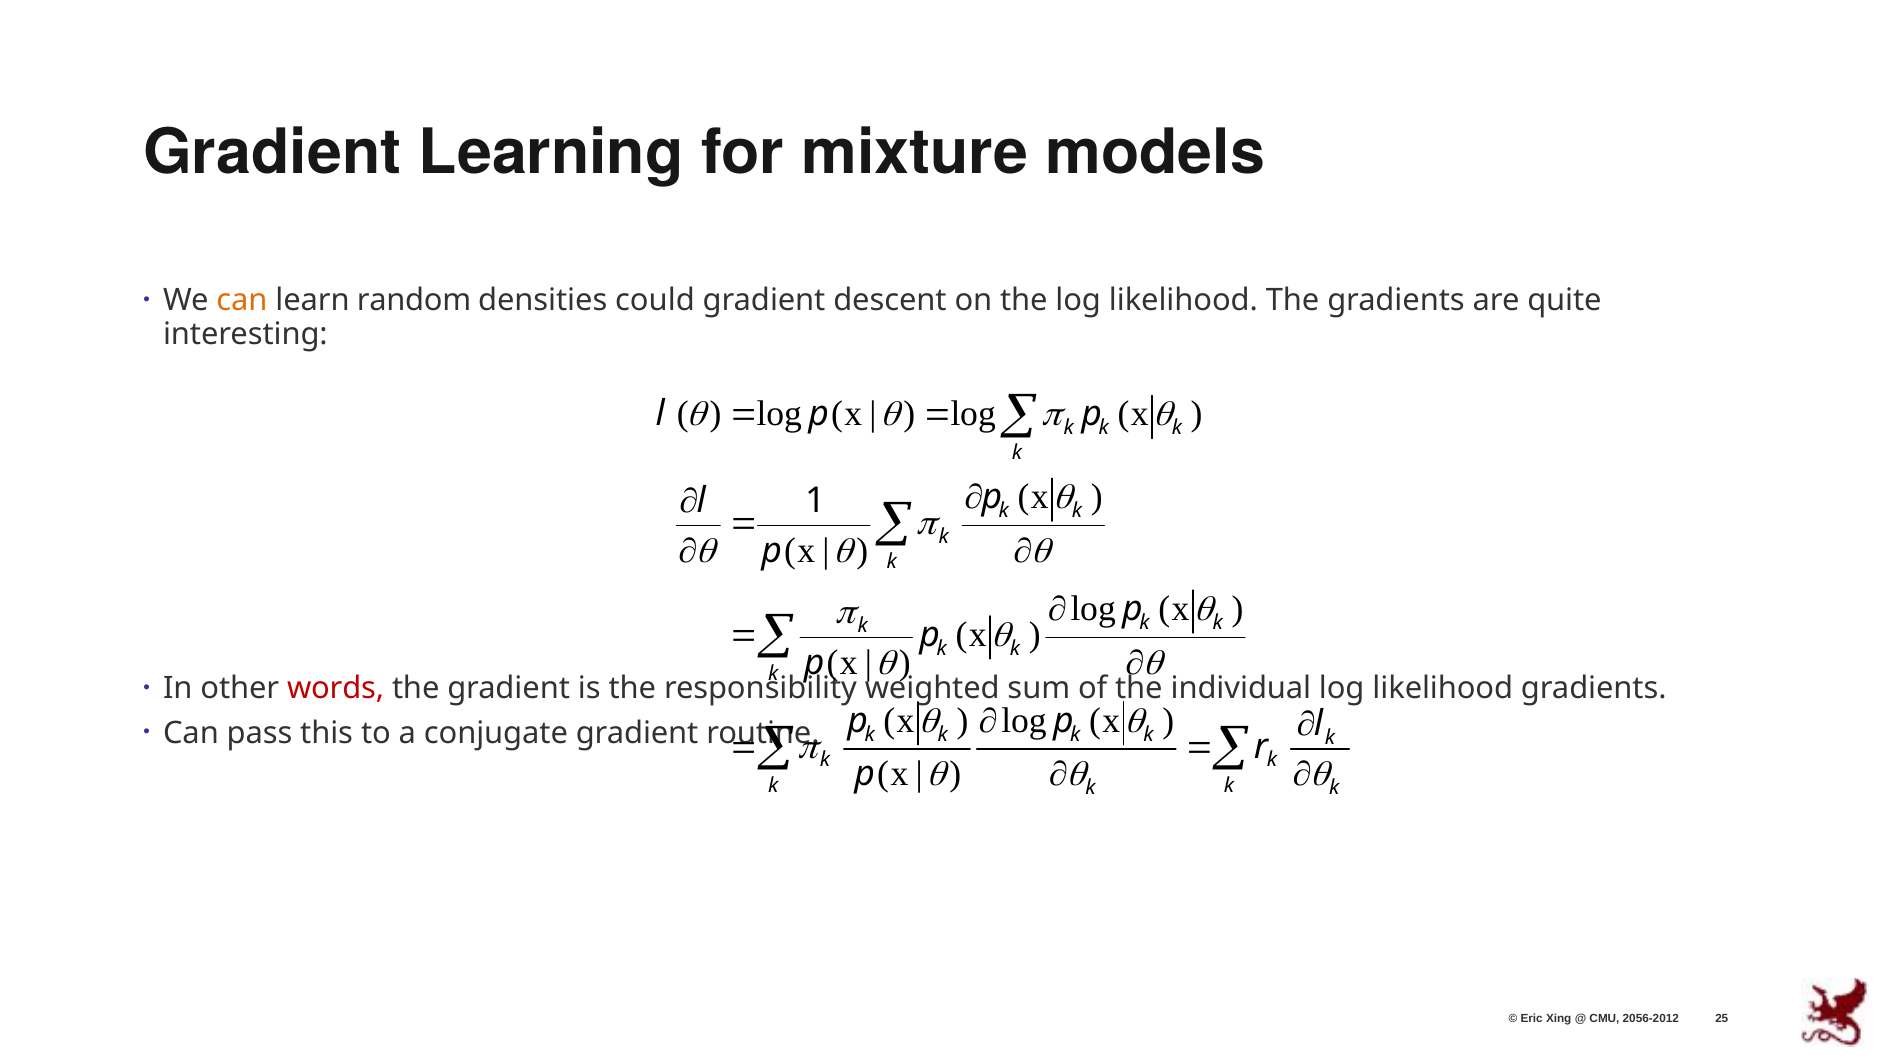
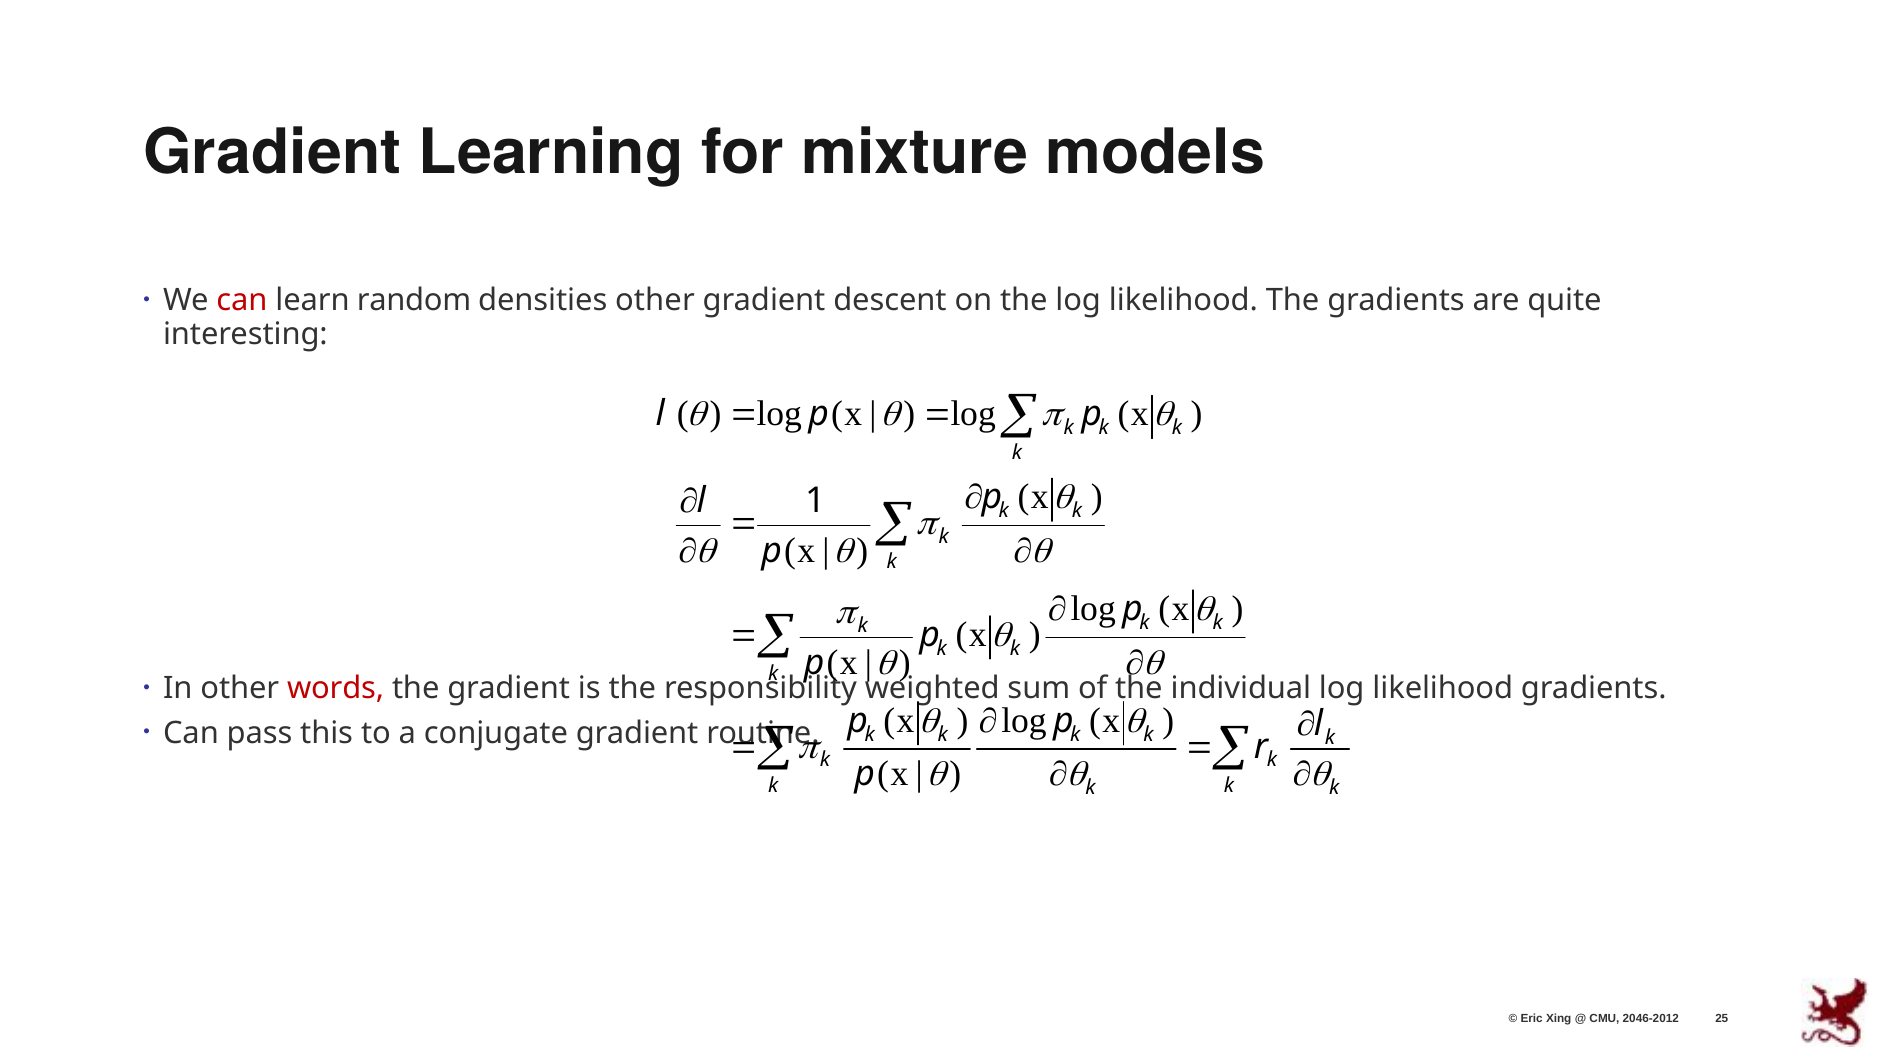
can colour: orange -> red (242, 301)
densities could: could -> other (655, 301)
2056-2012: 2056-2012 -> 2046-2012 (1651, 1019)
